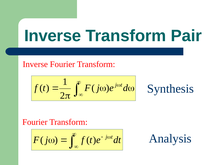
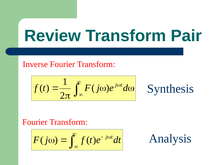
Inverse: Inverse -> Review (53, 36)
